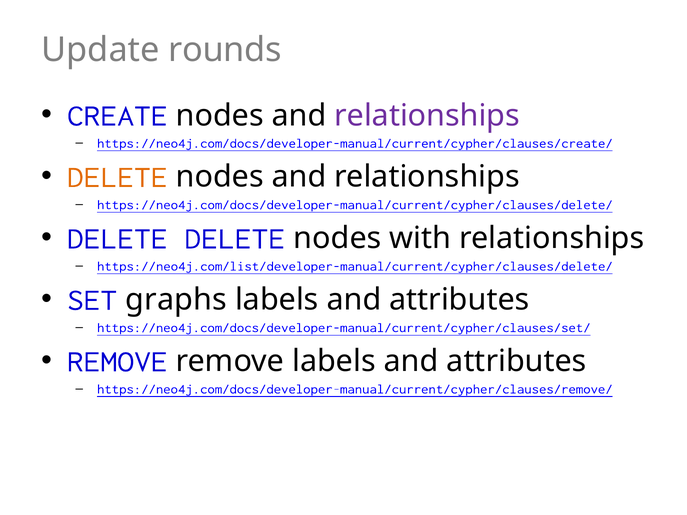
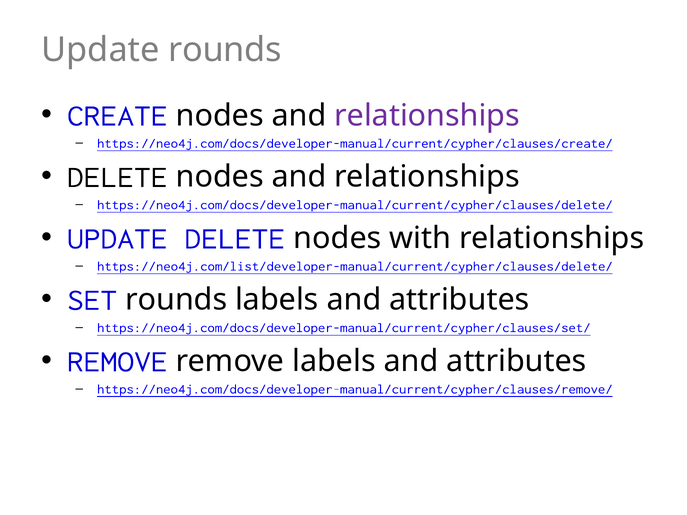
DELETE colour: orange -> black (117, 177)
DELETE: DELETE -> UPDATE (117, 238)
SET graphs: graphs -> rounds (176, 300)
